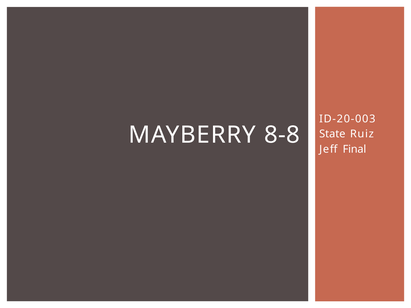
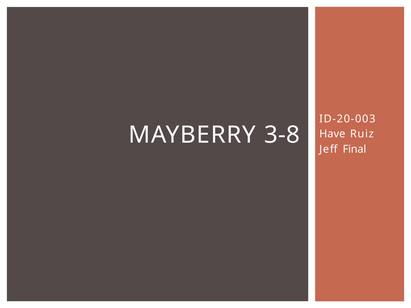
8-8: 8-8 -> 3-8 (282, 135)
State: State -> Have (332, 134)
